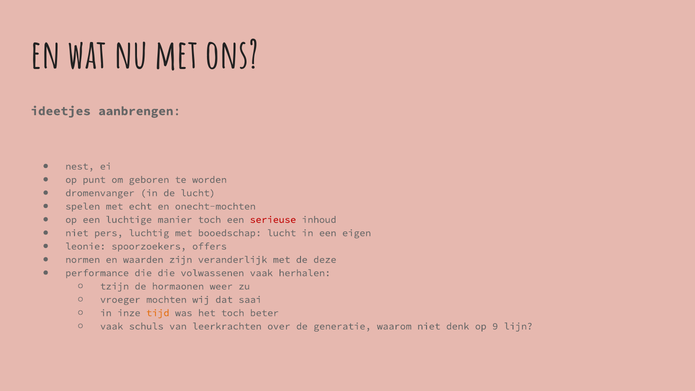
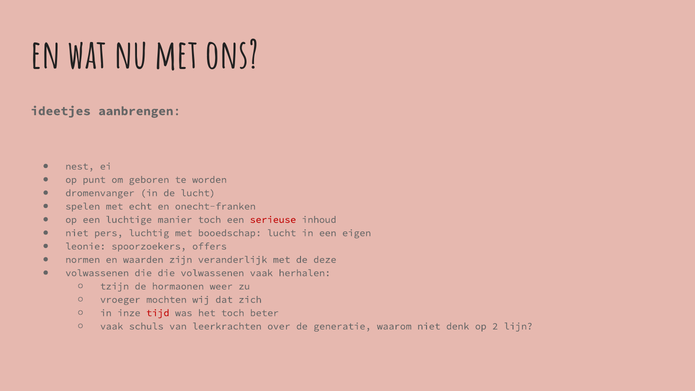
onecht-mochten: onecht-mochten -> onecht-franken (215, 206)
performance: performance -> volwassenen (97, 273)
saai: saai -> zich (250, 300)
tijd colour: orange -> red (158, 313)
9: 9 -> 2 (495, 326)
